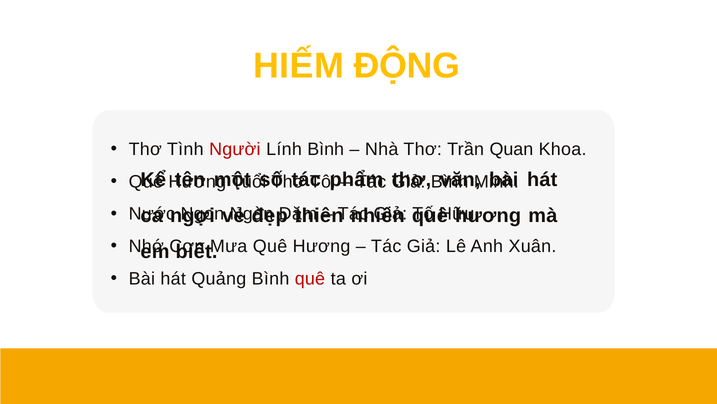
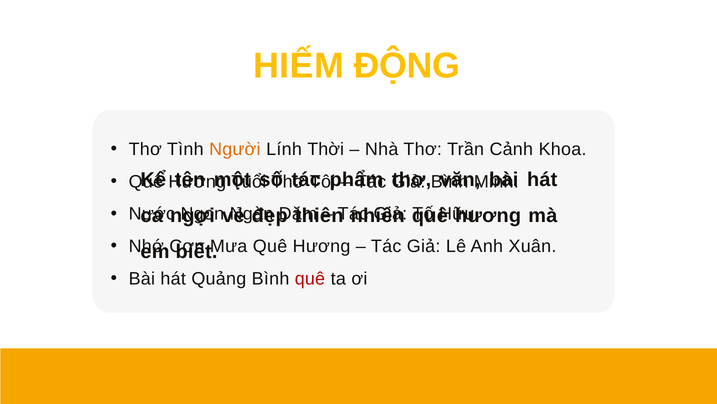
Người colour: red -> orange (235, 149)
Lính Bình: Bình -> Thời (326, 149)
Quan: Quan -> Cảnh (511, 149)
